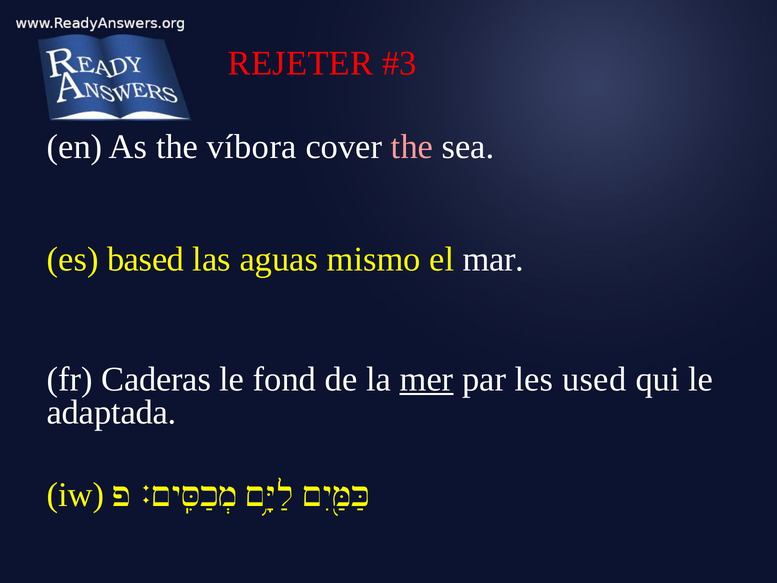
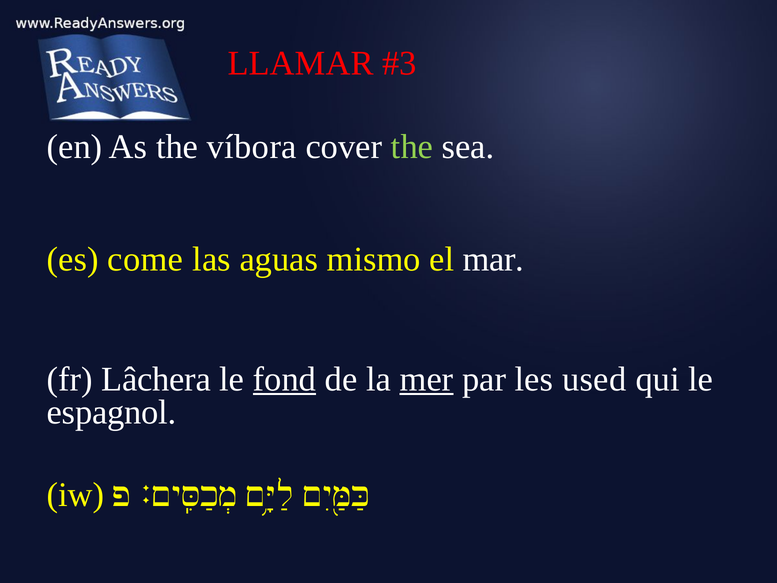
REJETER: REJETER -> LLAMAR (301, 63)
the colour: pink -> light green (412, 147)
based: based -> come (145, 259)
Caderas: Caderas -> Lâchera (156, 379)
fond underline: none -> present (285, 379)
adaptada: adaptada -> espagnol (112, 412)
